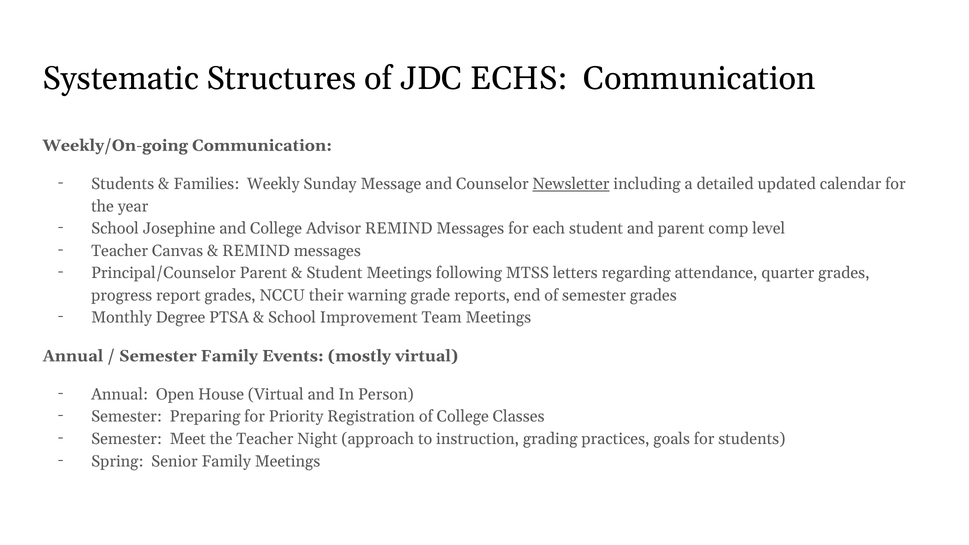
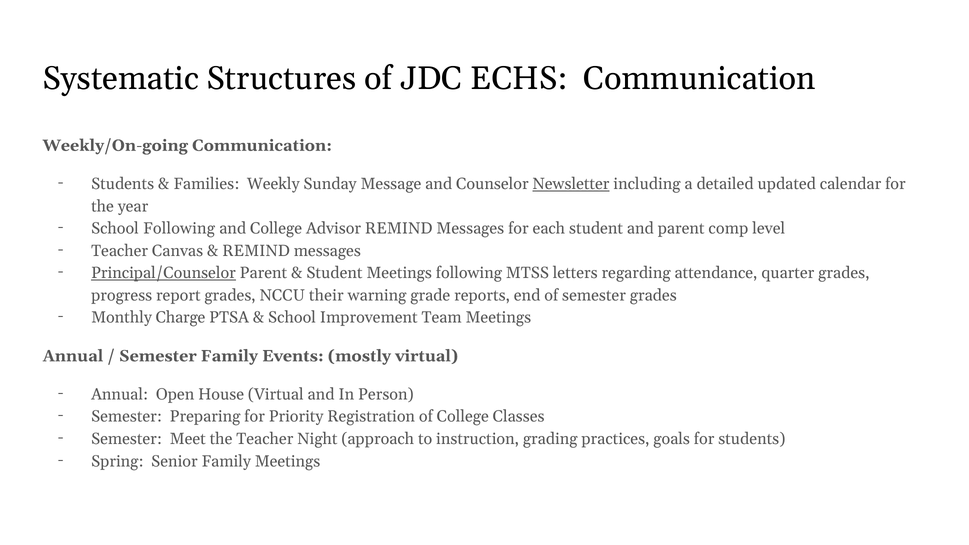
School Josephine: Josephine -> Following (179, 228)
Principal/Counselor underline: none -> present (163, 273)
Degree: Degree -> Charge (181, 318)
